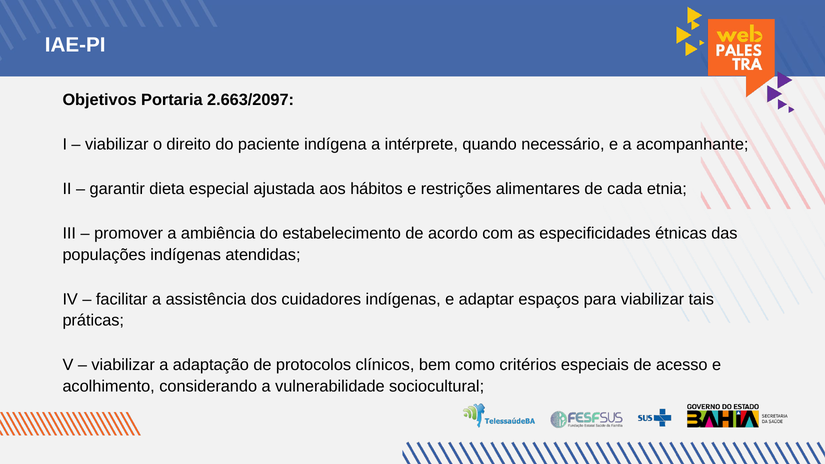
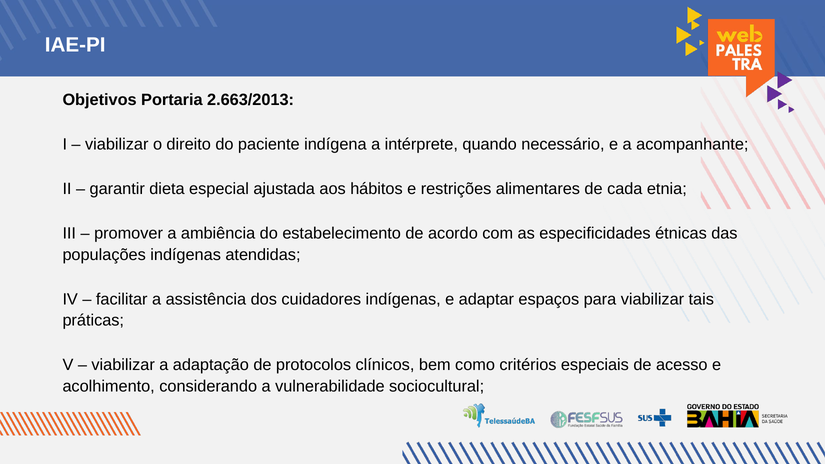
2.663/2097: 2.663/2097 -> 2.663/2013 (251, 100)
